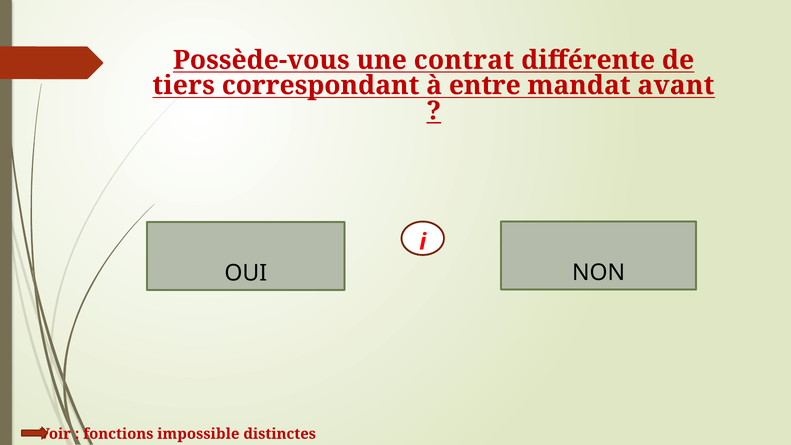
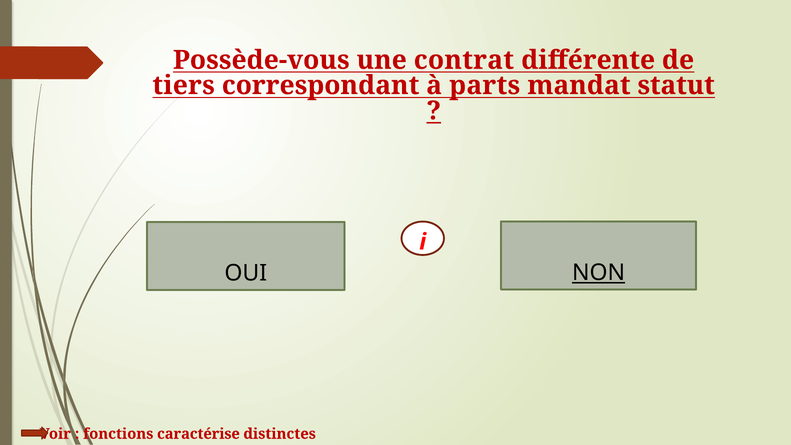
entre: entre -> parts (485, 85)
avant: avant -> statut (676, 85)
NON underline: none -> present (599, 273)
impossible: impossible -> caractérise (198, 434)
